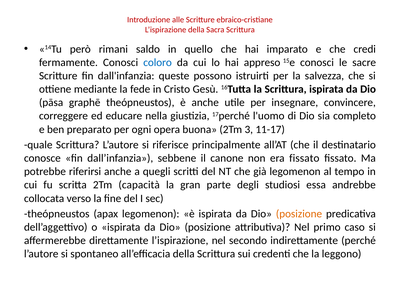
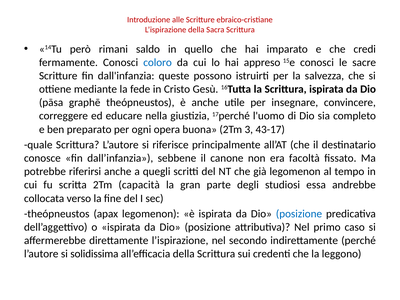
11-17: 11-17 -> 43-17 (270, 129)
era fissato: fissato -> facoltà (304, 158)
posizione colour: orange -> blue (299, 214)
spontaneo: spontaneo -> solidissima (94, 254)
